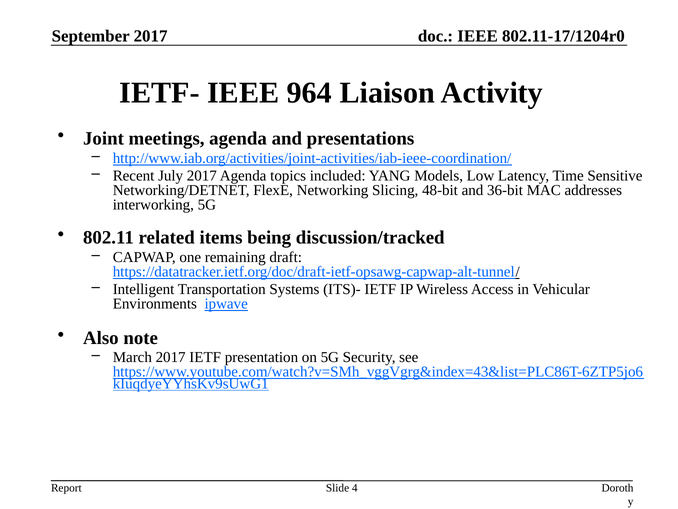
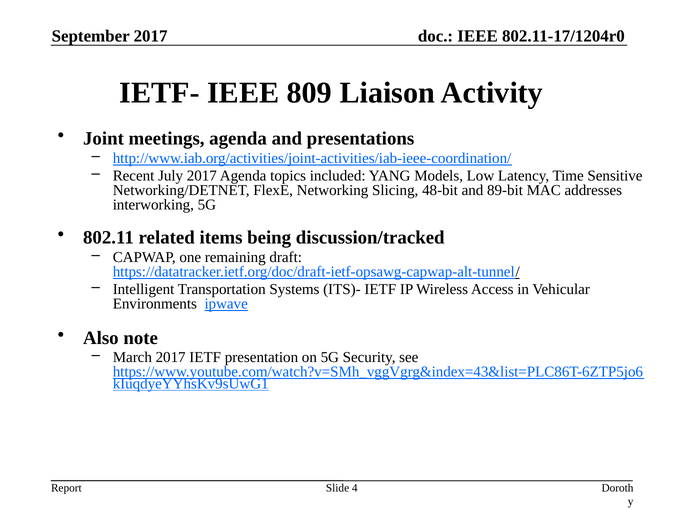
964: 964 -> 809 (309, 92)
36-bit: 36-bit -> 89-bit (505, 190)
